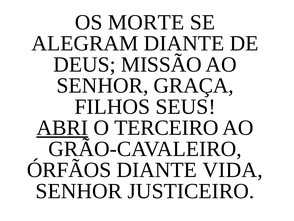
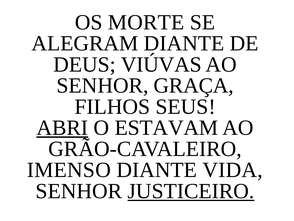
MISSÃO: MISSÃO -> VIÚVAS (161, 64)
TERCEIRO: TERCEIRO -> ESTAVAM (166, 128)
ÓRFÃOS: ÓRFÃOS -> IMENSO (69, 170)
JUSTICEIRO underline: none -> present (191, 191)
